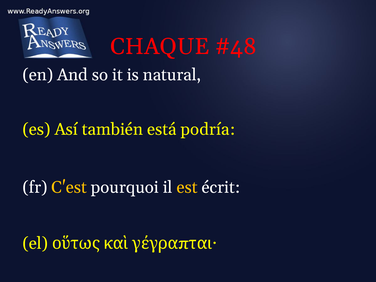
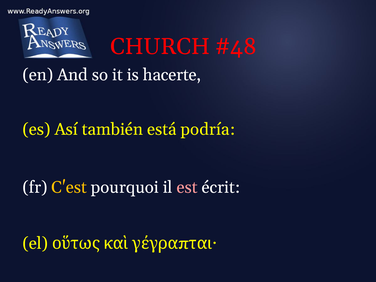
CHAQUE: CHAQUE -> CHURCH (160, 46)
natural: natural -> hacerte (172, 75)
est colour: yellow -> pink (187, 187)
